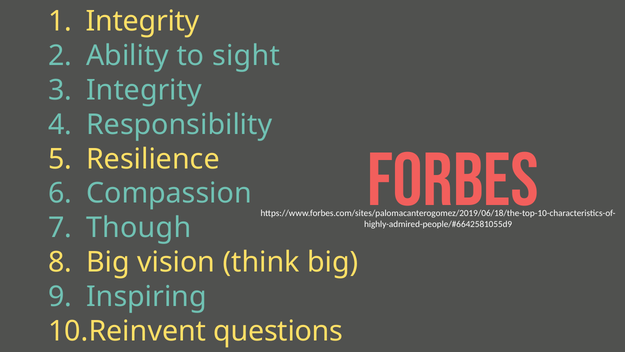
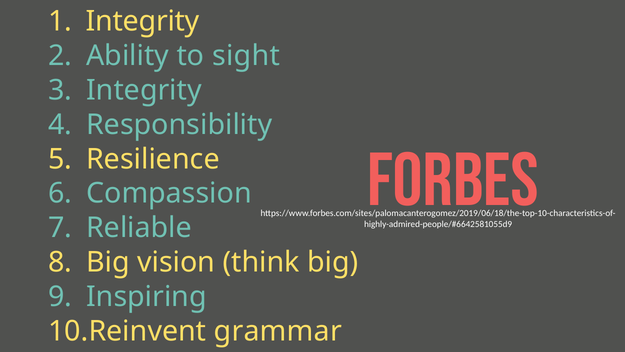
Though: Though -> Reliable (139, 228)
questions: questions -> grammar (278, 331)
